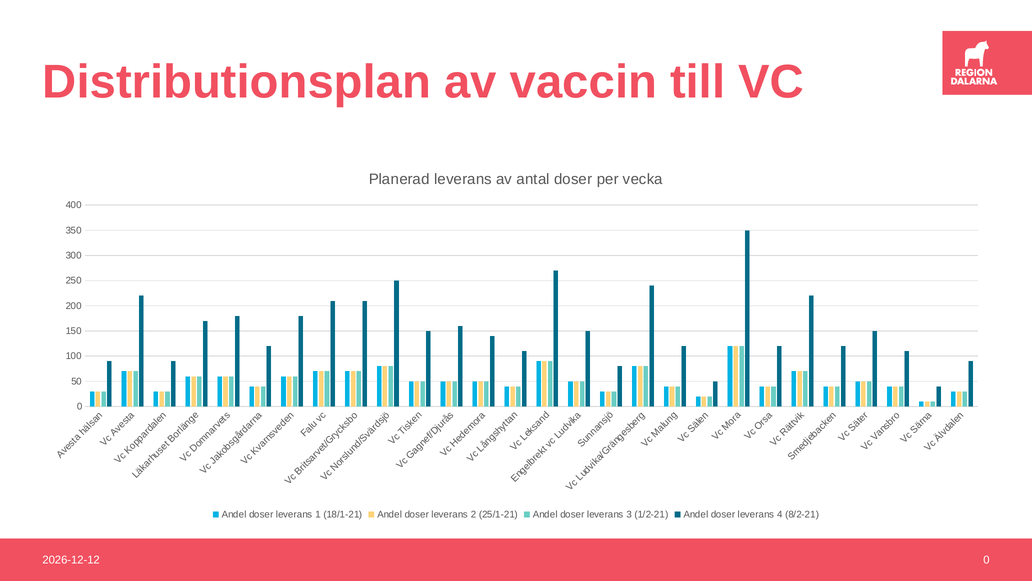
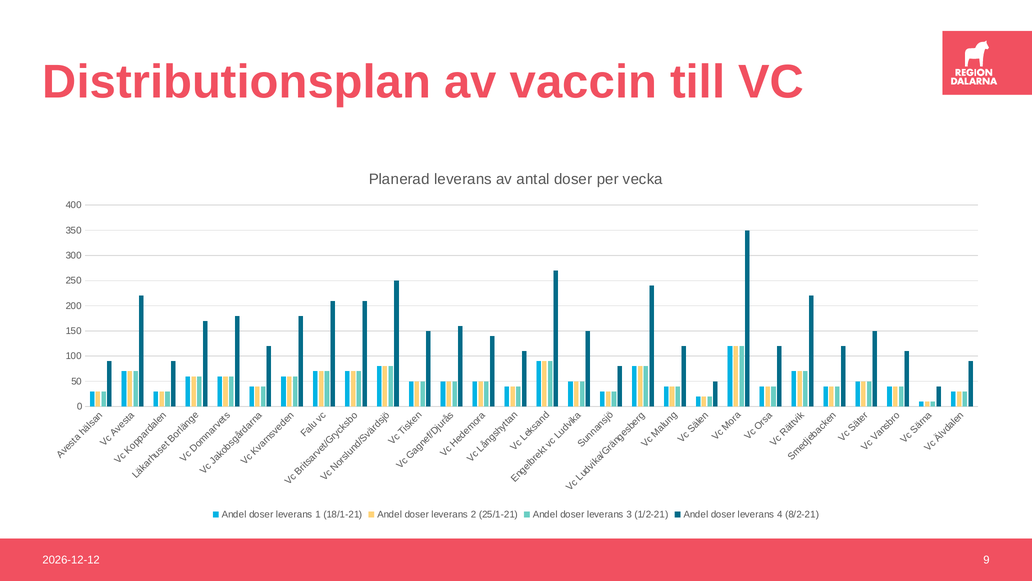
0: 0 -> 9 (986, 560)
